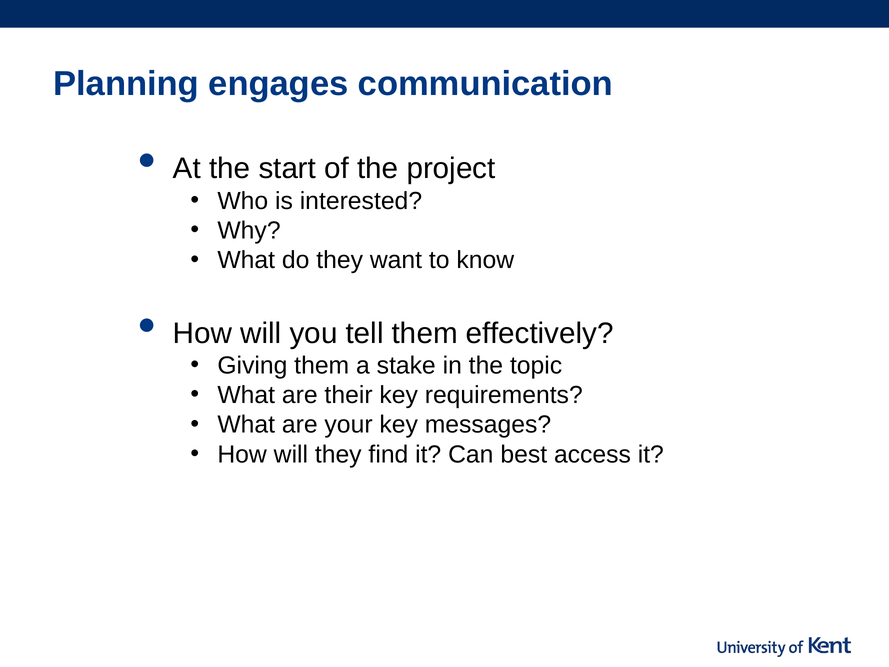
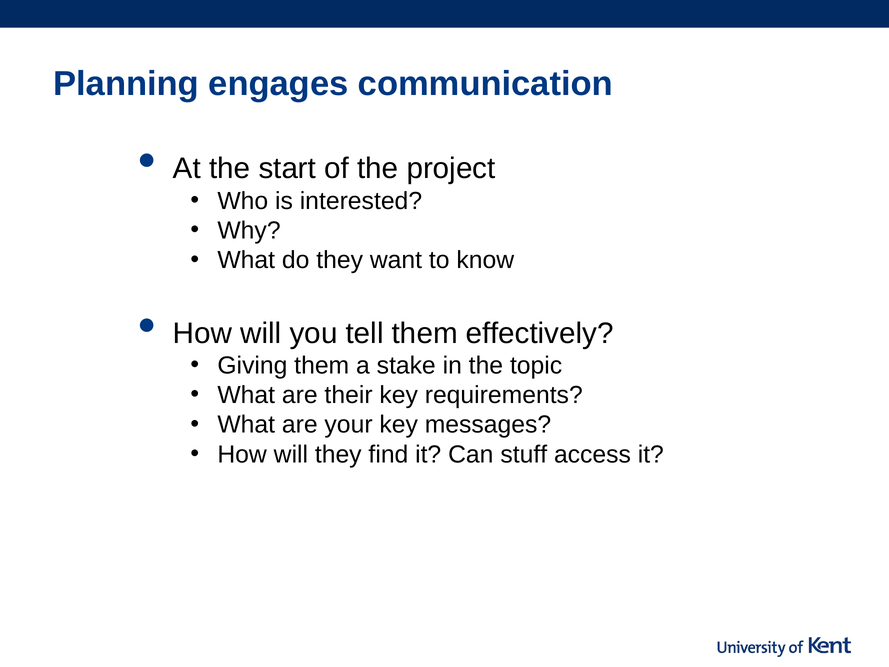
best: best -> stuff (524, 454)
